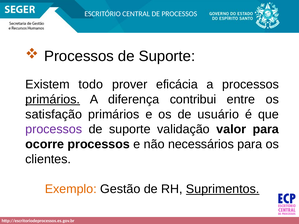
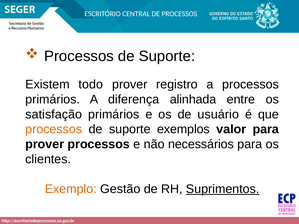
eficácia: eficácia -> registro (177, 85)
primários underline: present -> none (53, 100)
contribui: contribui -> alinhada (193, 100)
processos colour: purple -> orange (54, 129)
validação: validação -> exemplos (183, 129)
ocorre: ocorre -> prover (45, 144)
